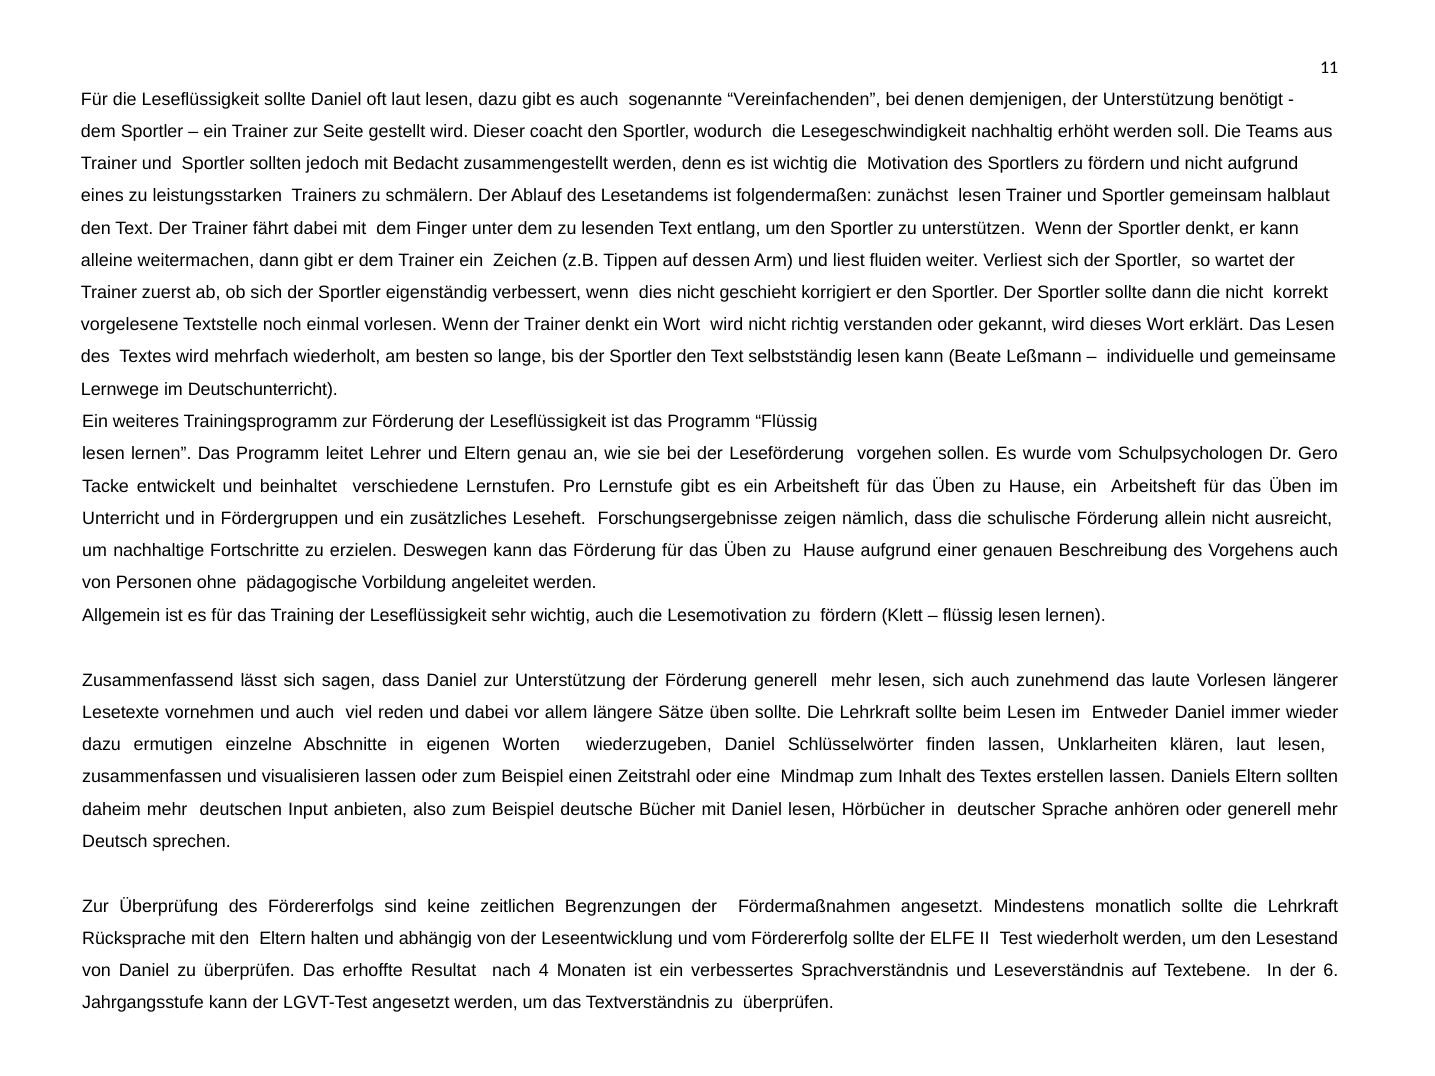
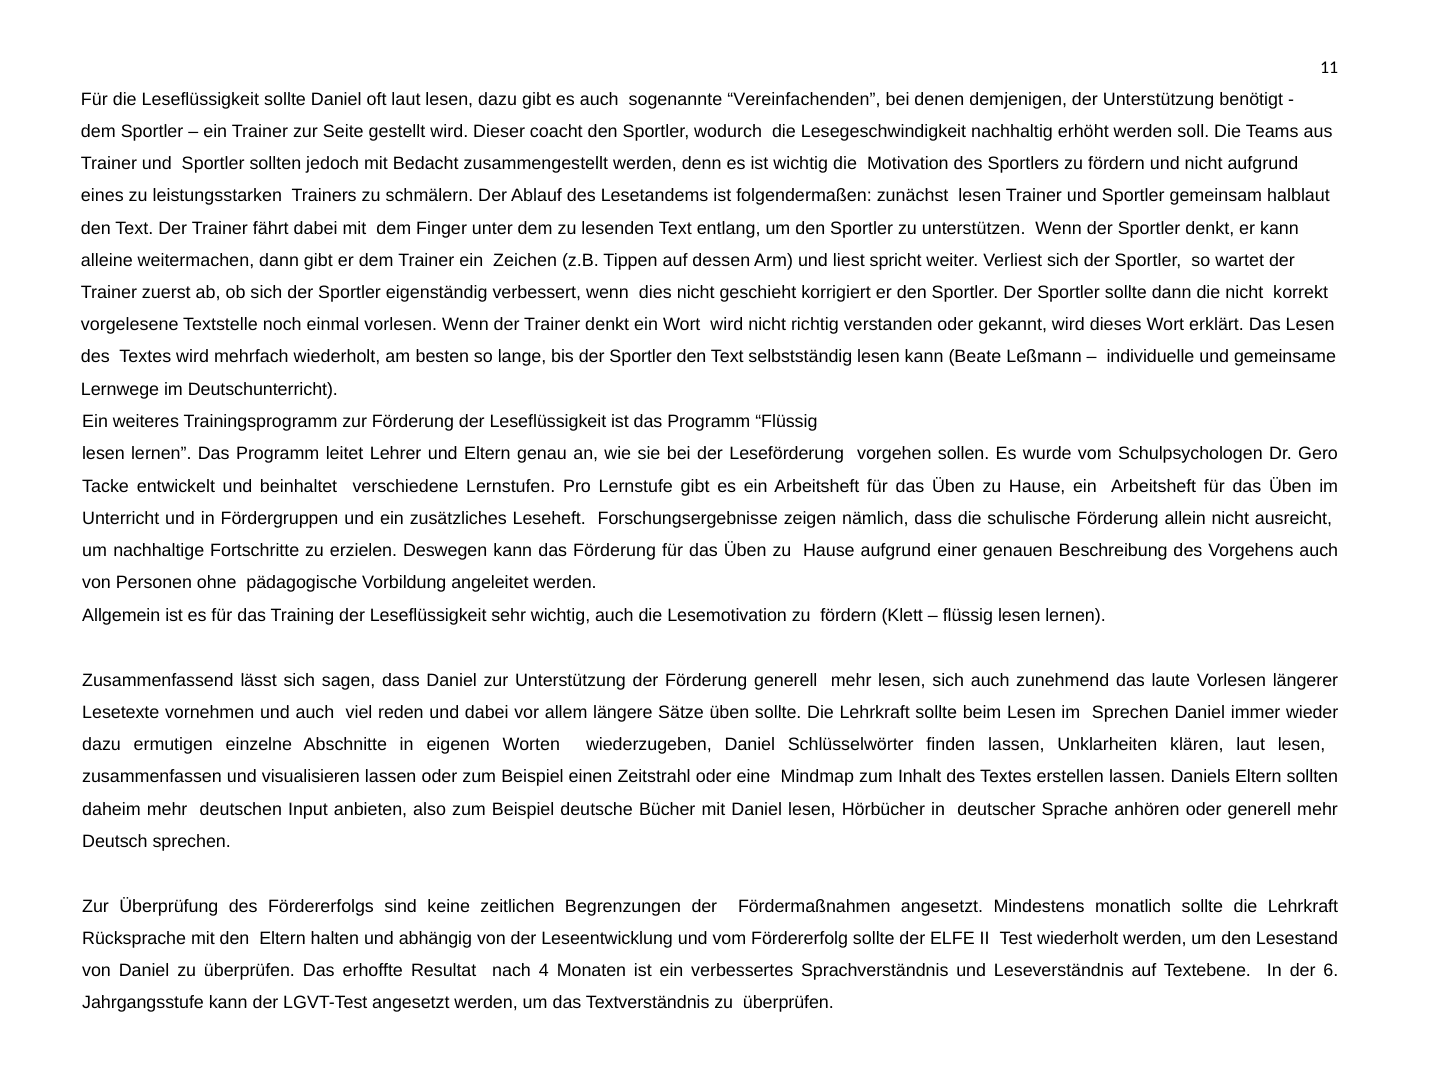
fluiden: fluiden -> spricht (896, 260)
im Entweder: Entweder -> Sprechen (1130, 713)
